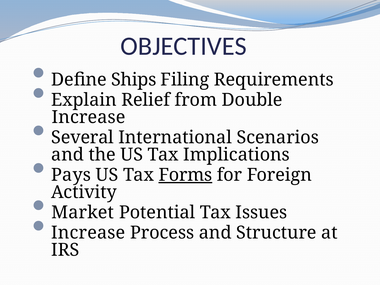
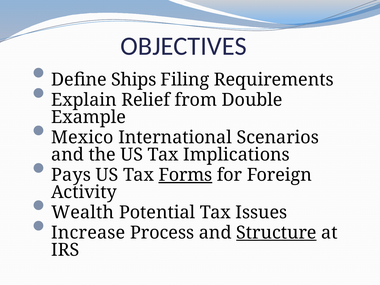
Increase: Increase -> Example (89, 117)
Several: Several -> Mexico (82, 137)
Market: Market -> Wealth (83, 212)
Structure underline: none -> present (276, 233)
